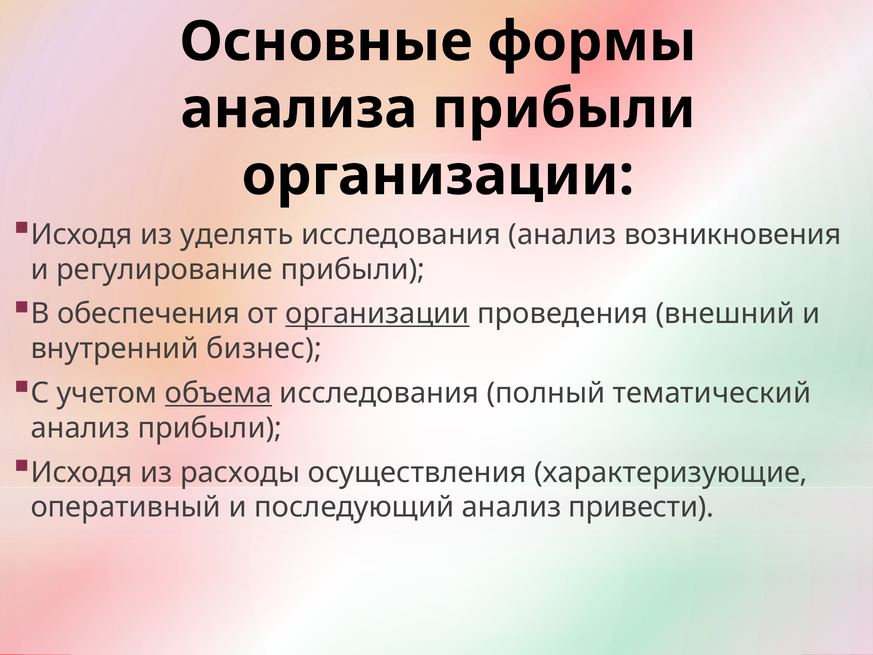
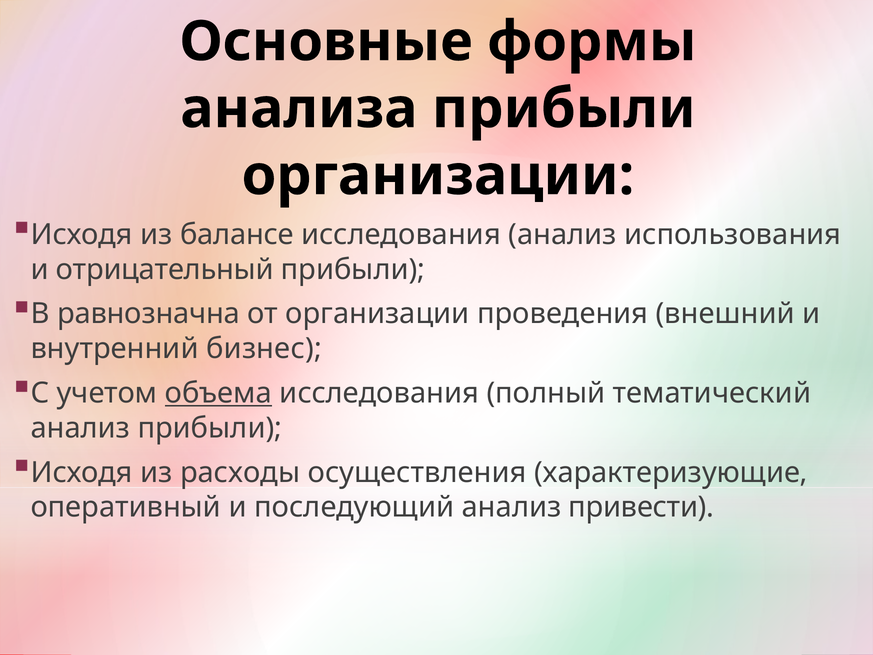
уделять: уделять -> балансе (237, 234)
возникновения: возникновения -> использования (733, 234)
регулирование: регулирование -> отрицательный (165, 269)
обеспечения: обеспечения -> равнозначна (149, 314)
организации underline: present -> none (378, 314)
